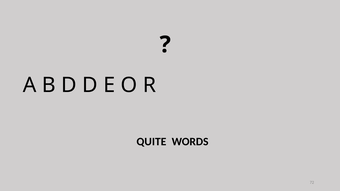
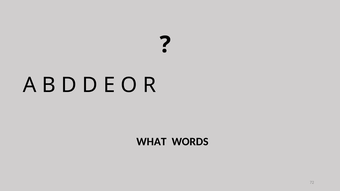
QUITE: QUITE -> WHAT (151, 142)
